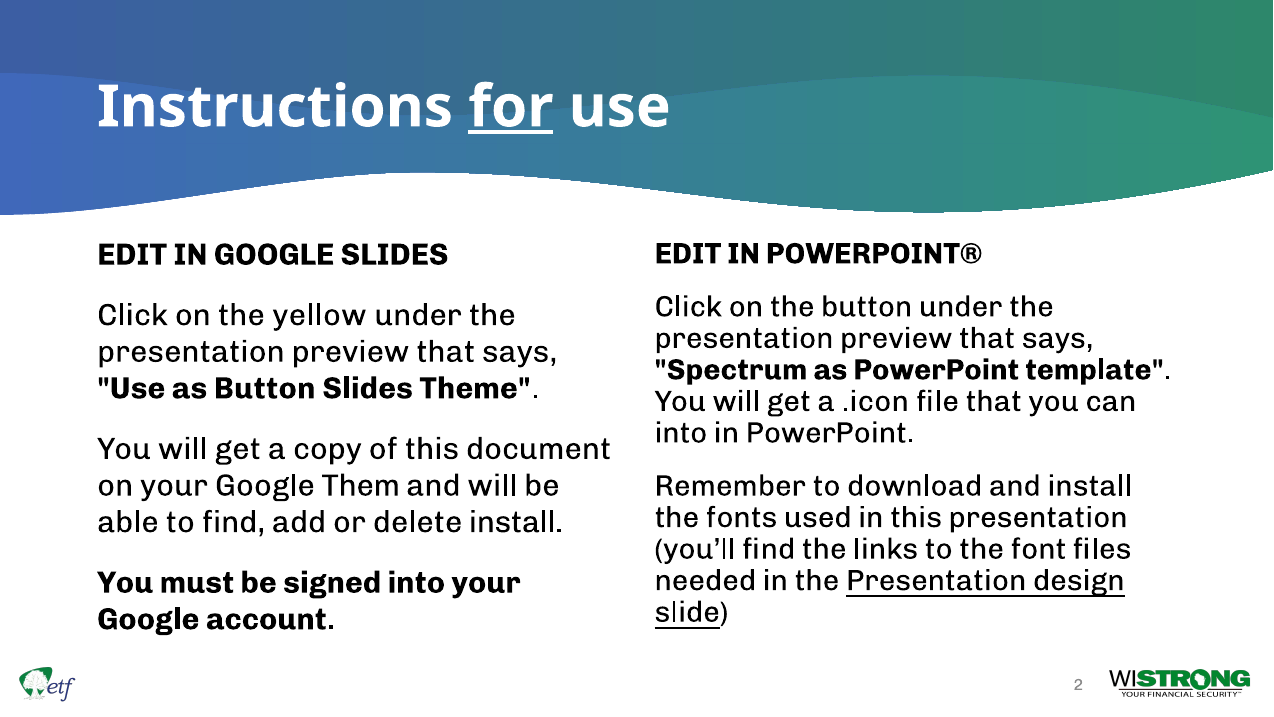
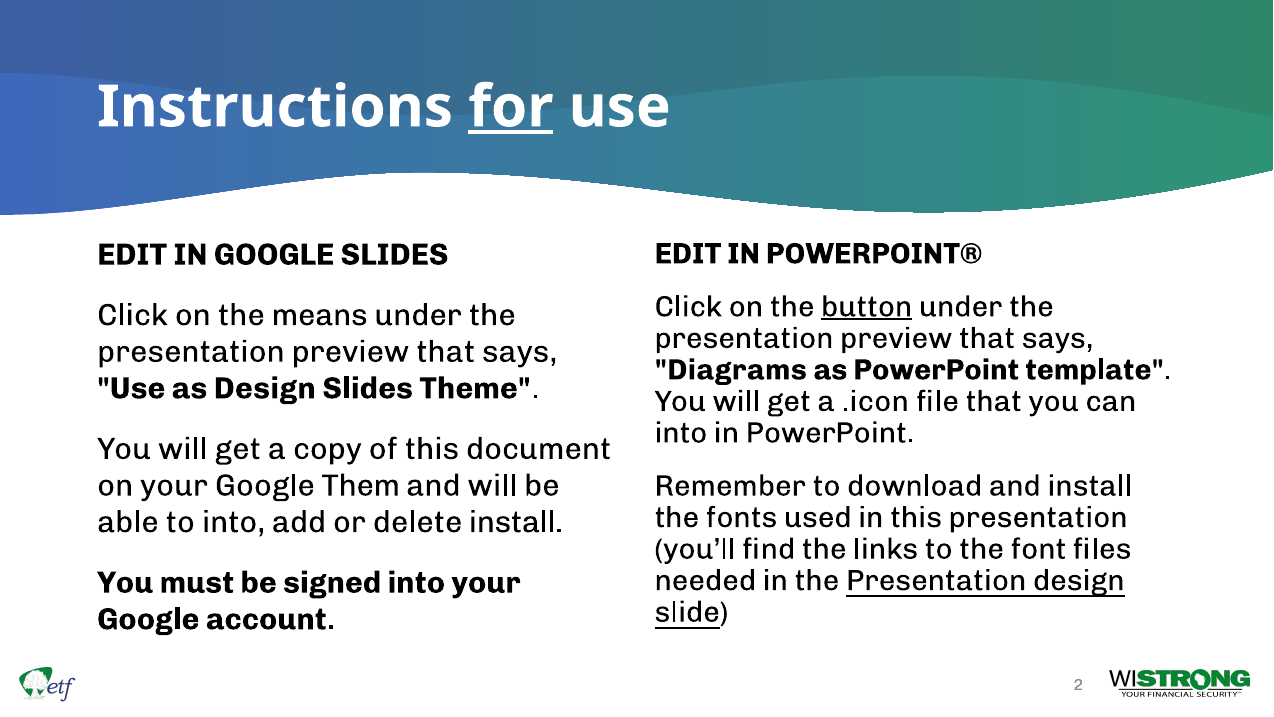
button underline: none -> present (867, 307)
yellow: yellow -> means (320, 315)
Spectrum: Spectrum -> Diagrams (731, 370)
as Button: Button -> Design (265, 388)
to find: find -> into (233, 522)
